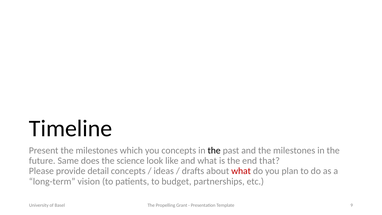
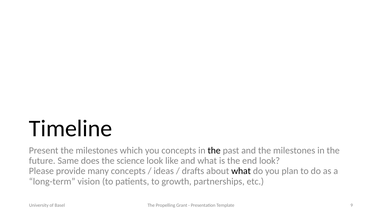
end that: that -> look (270, 161)
detail: detail -> many (98, 171)
what colour: red -> black (241, 171)
budget: budget -> growth (177, 181)
